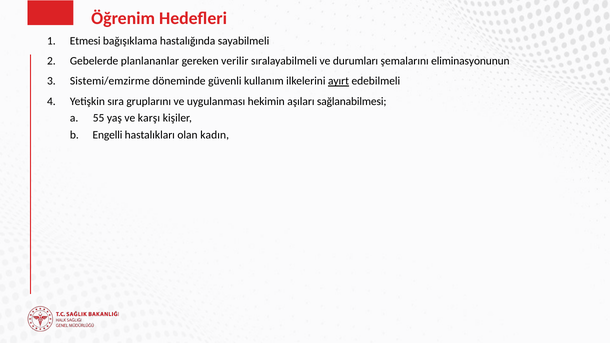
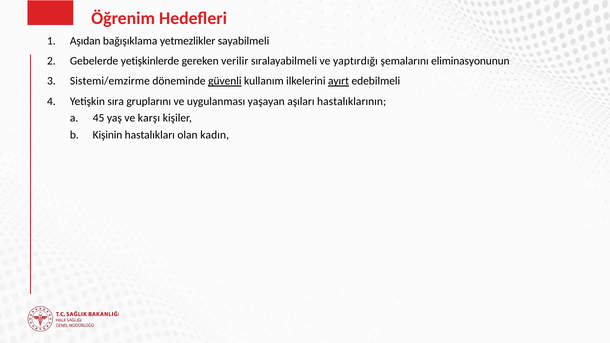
Etmesi: Etmesi -> Aşıdan (85, 41)
hastalığında: hastalığında -> yetmezlikler (188, 41)
planlananlar: planlananlar -> yetişkinlerde (150, 61)
durumları: durumları -> yaptırdığı (355, 61)
güvenli underline: none -> present (225, 81)
hekimin: hekimin -> yaşayan (266, 101)
sağlanabilmesi: sağlanabilmesi -> hastalıklarının (352, 101)
55: 55 -> 45 (99, 118)
Engelli: Engelli -> Kişinin (108, 135)
